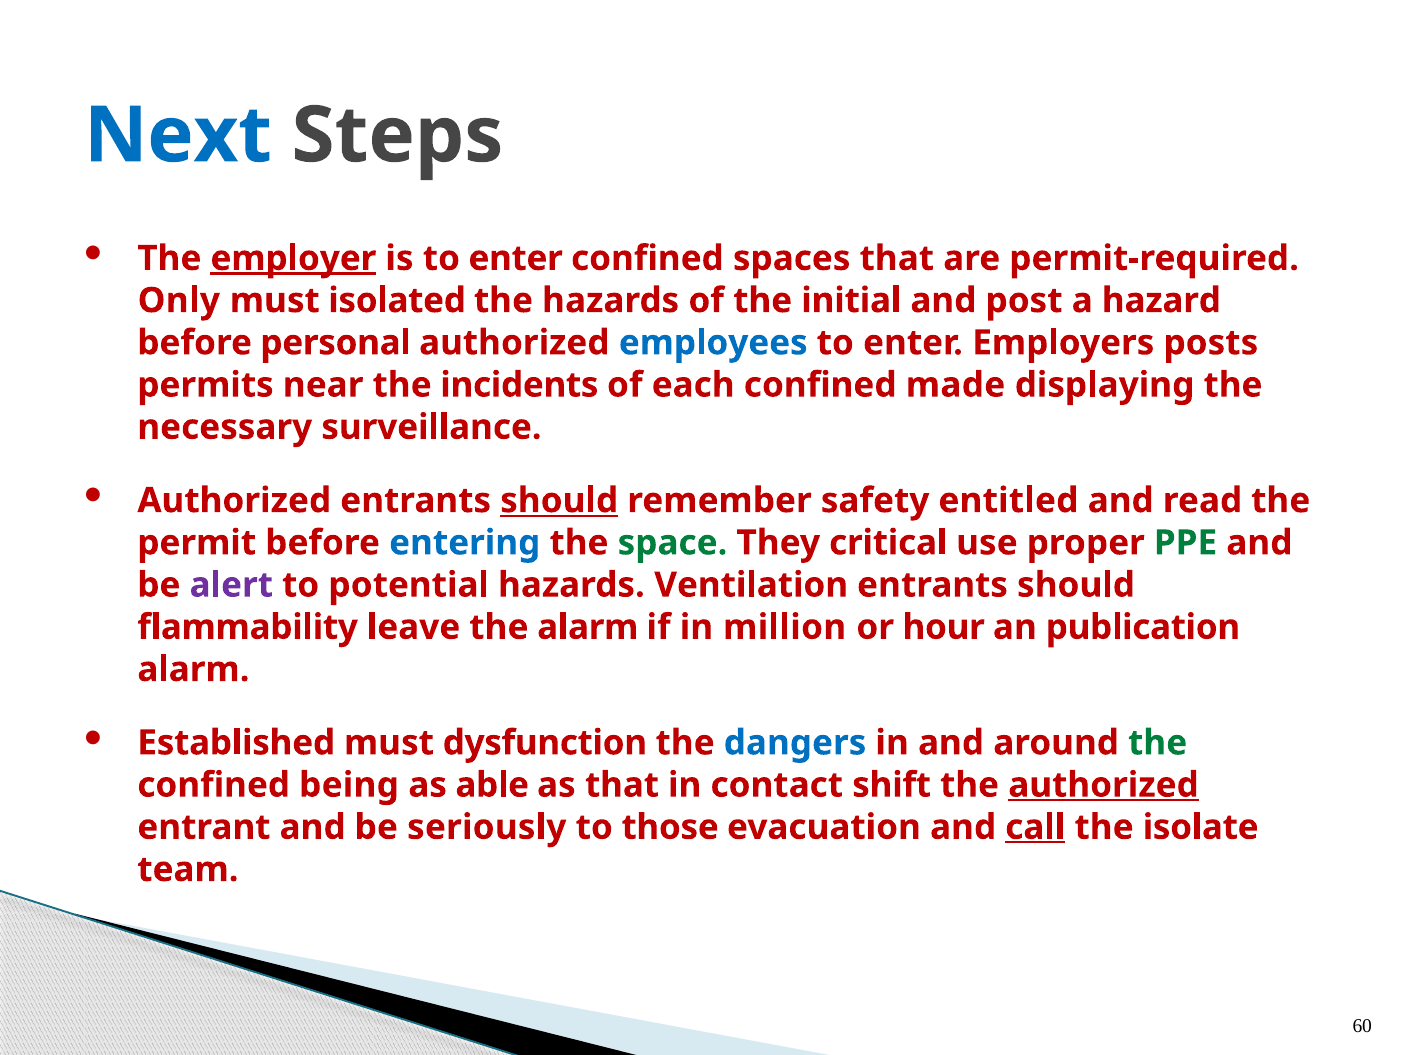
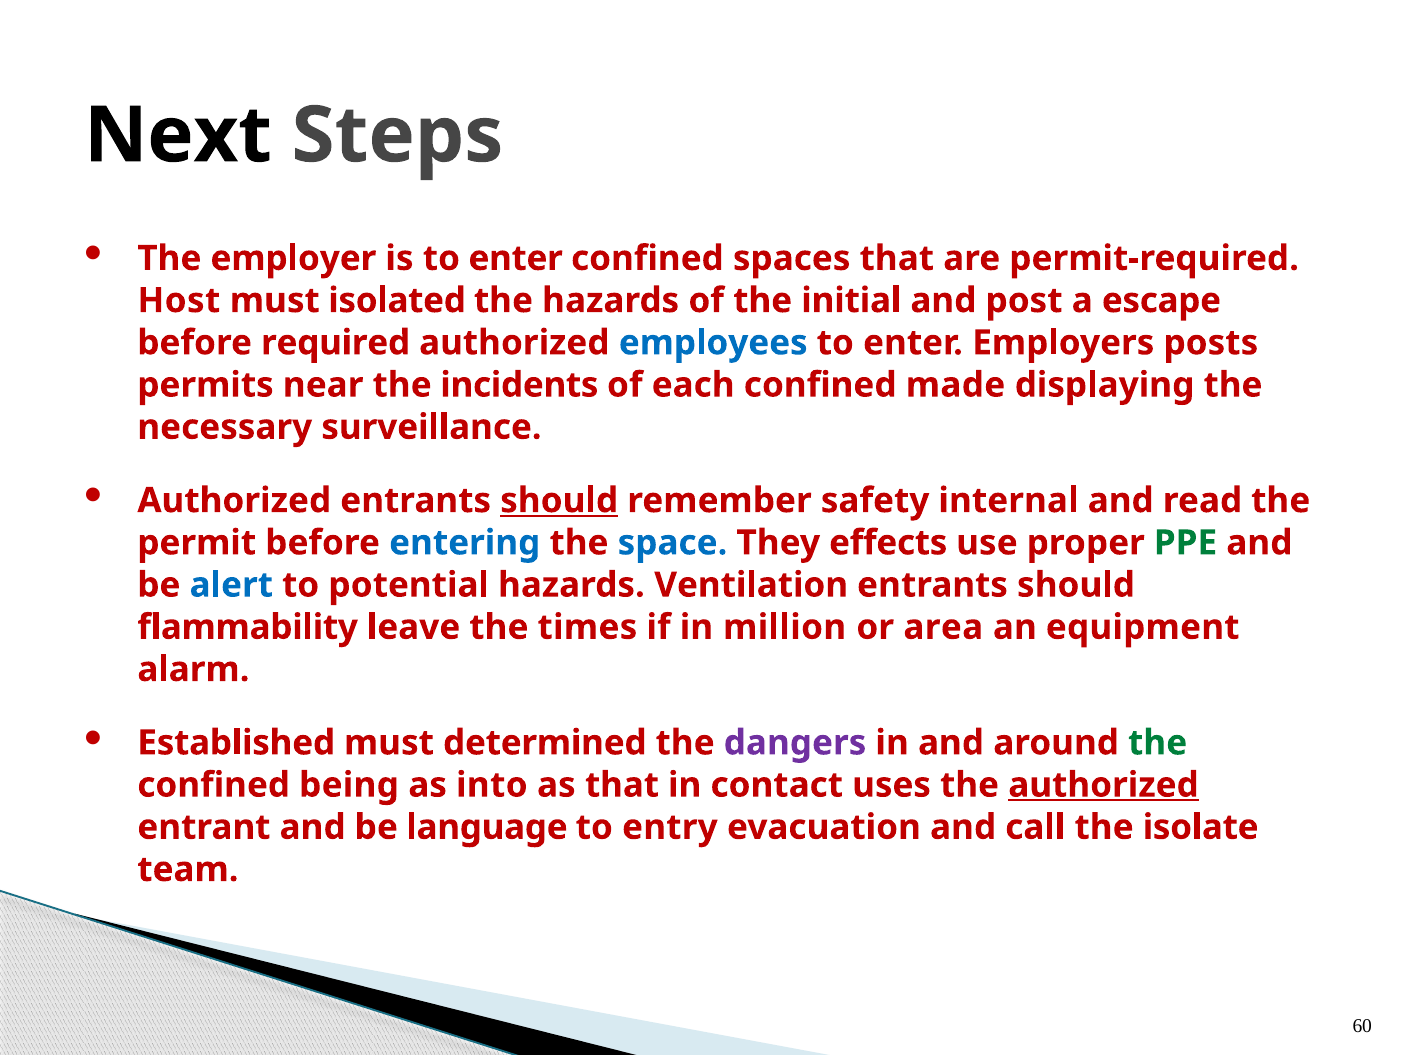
Next colour: blue -> black (178, 136)
employer underline: present -> none (293, 258)
Only: Only -> Host (179, 300)
hazard: hazard -> escape (1161, 300)
personal: personal -> required (336, 343)
entitled: entitled -> internal (1008, 500)
space colour: green -> blue (673, 543)
critical: critical -> effects (888, 543)
alert colour: purple -> blue (231, 585)
the alarm: alarm -> times (587, 627)
hour: hour -> area (943, 627)
publication: publication -> equipment (1143, 627)
dysfunction: dysfunction -> determined (545, 742)
dangers colour: blue -> purple (795, 742)
able: able -> into (492, 785)
shift: shift -> uses (892, 785)
seriously: seriously -> language (487, 827)
those: those -> entry (670, 827)
call underline: present -> none (1035, 827)
